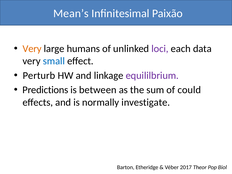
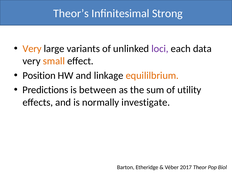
Mean’s: Mean’s -> Theor’s (71, 13)
Paixão: Paixão -> Strong (167, 13)
humans: humans -> variants (83, 49)
small colour: blue -> orange (54, 61)
Perturb: Perturb -> Position (39, 75)
equililbrium colour: purple -> orange (152, 75)
could: could -> utility (189, 90)
